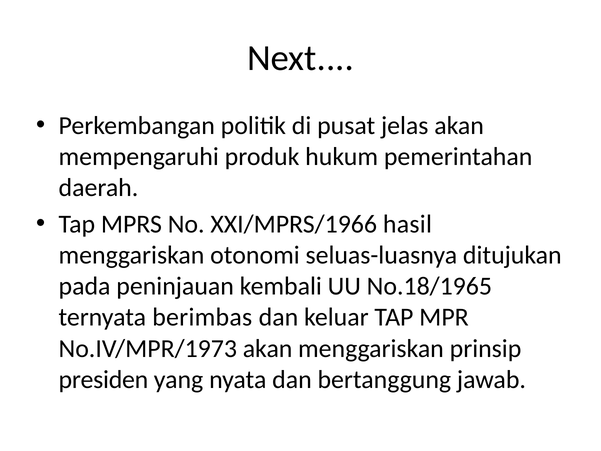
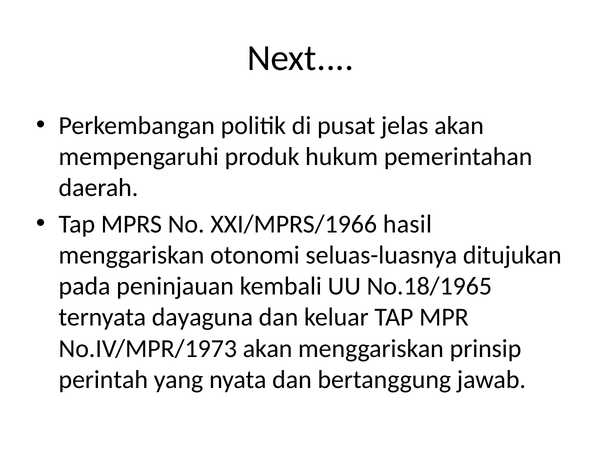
berimbas: berimbas -> dayaguna (202, 317)
presiden: presiden -> perintah (103, 379)
